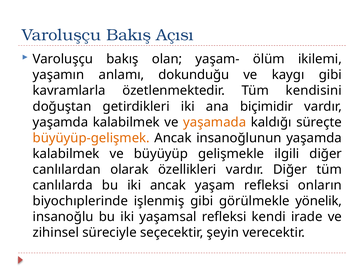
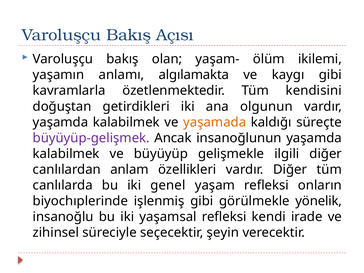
dokunduğu: dokunduğu -> algılamakta (194, 75)
biçimidir: biçimidir -> olgunun (266, 106)
büyüyüp-gelişmek colour: orange -> purple (91, 138)
olarak: olarak -> anlam (130, 169)
iki ancak: ancak -> genel (168, 185)
